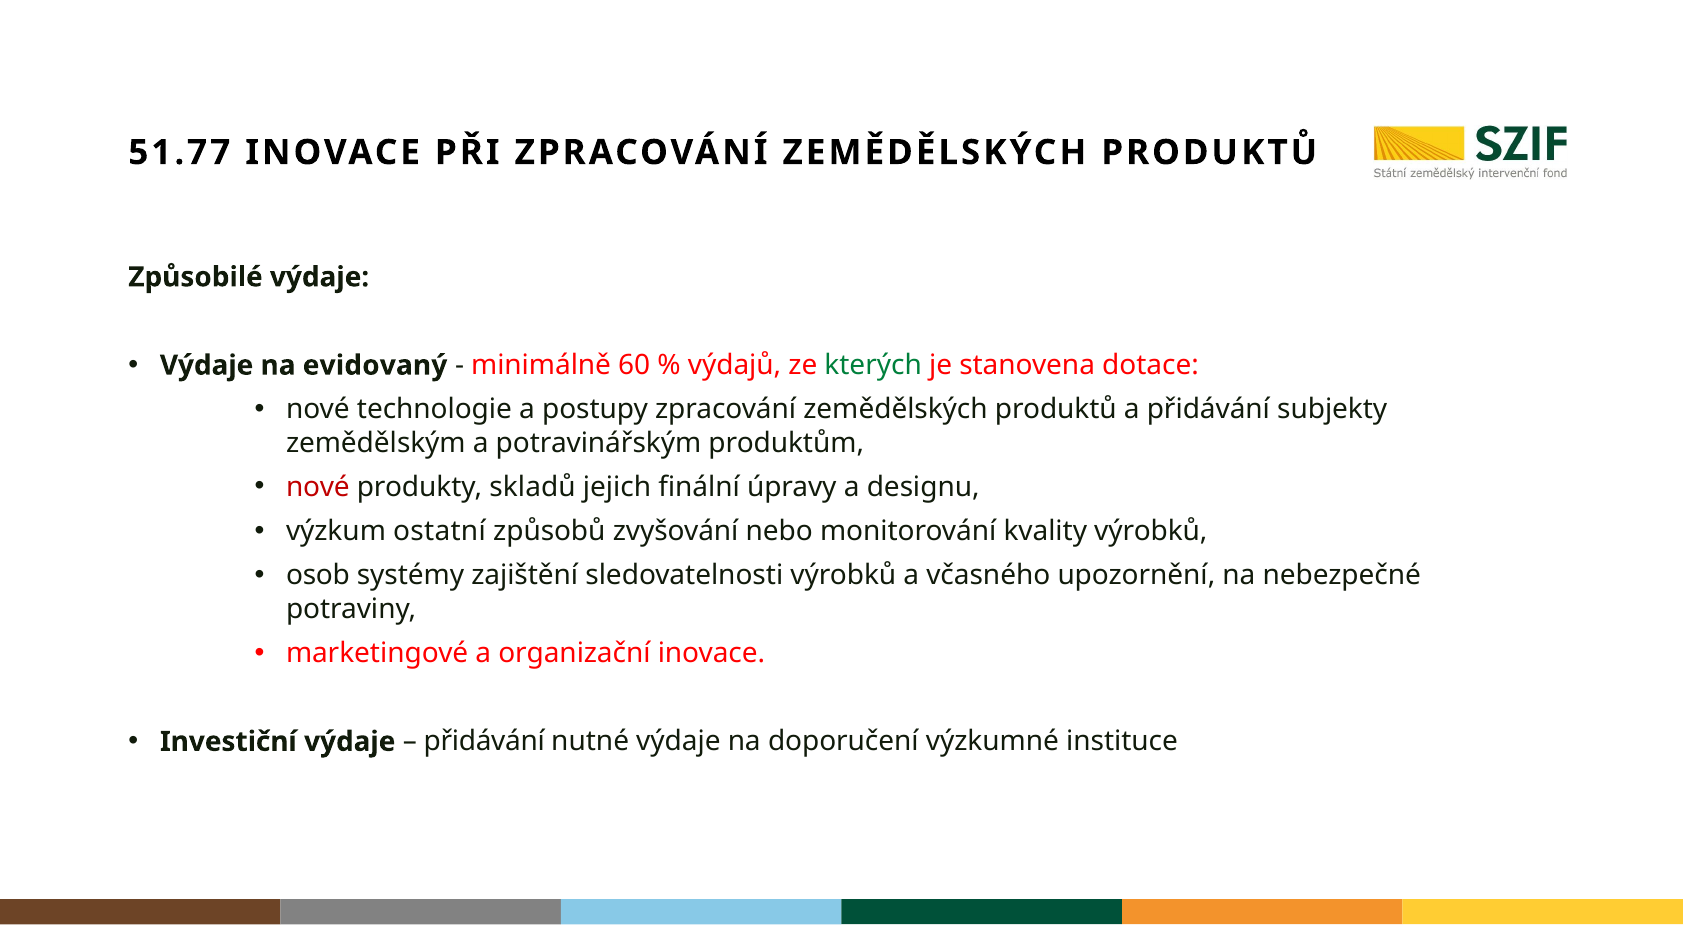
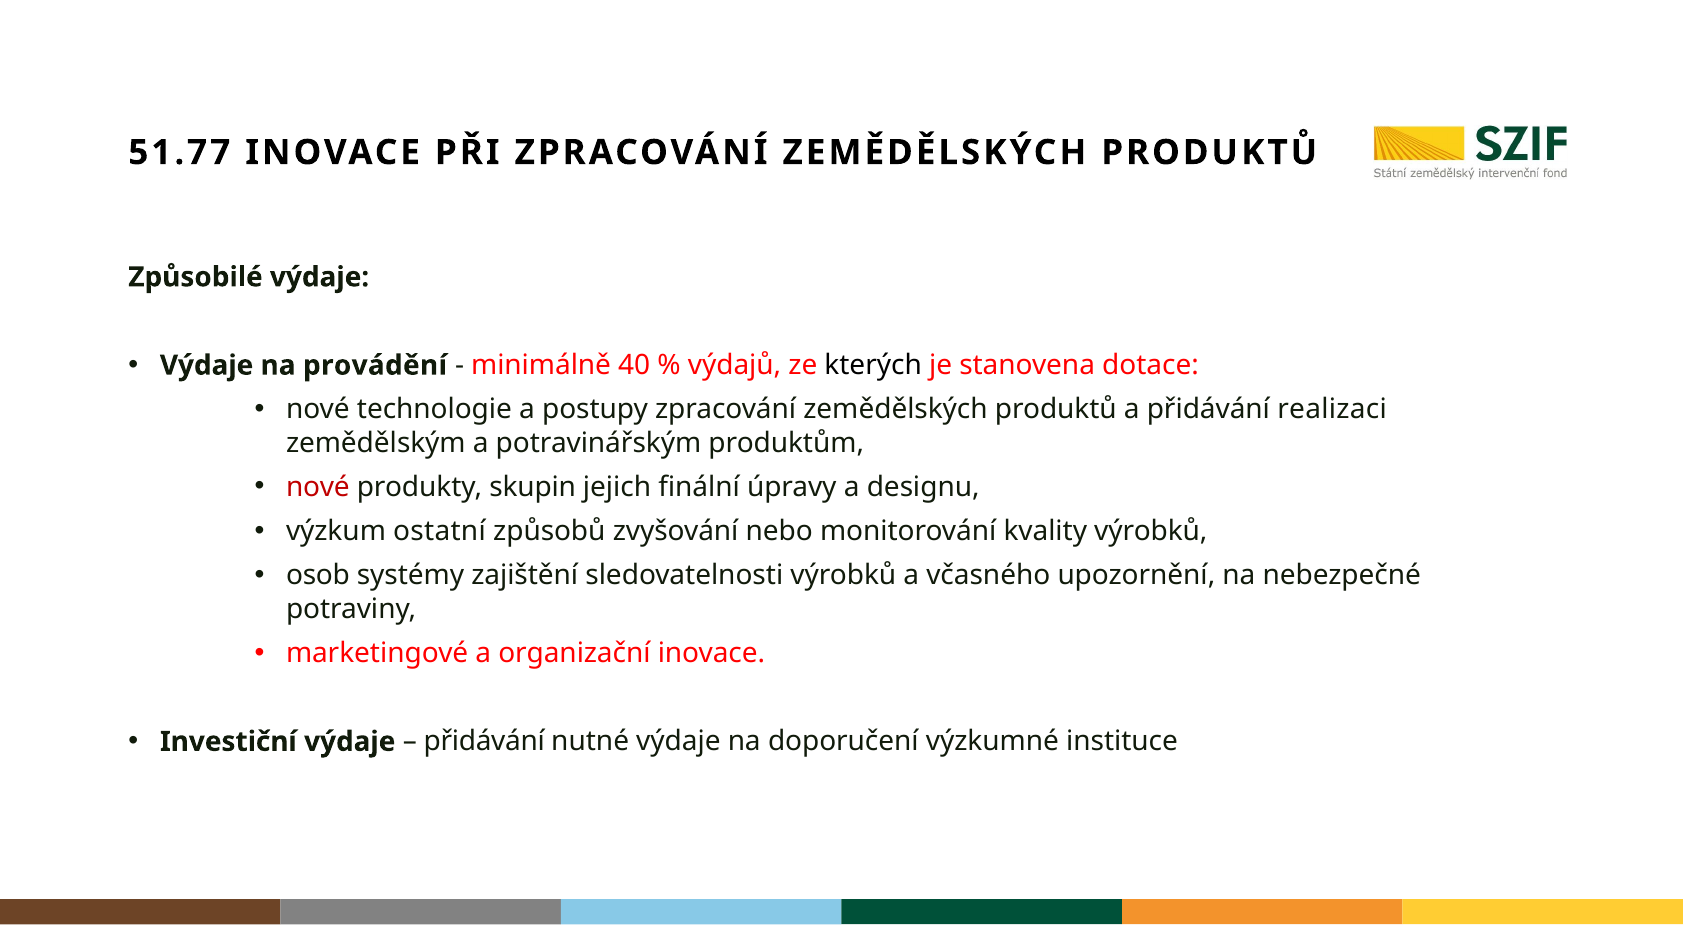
evidovaný: evidovaný -> provádění (375, 365)
60: 60 -> 40 (634, 365)
kterých colour: green -> black (873, 365)
subjekty: subjekty -> realizaci (1332, 409)
skladů: skladů -> skupin (533, 487)
